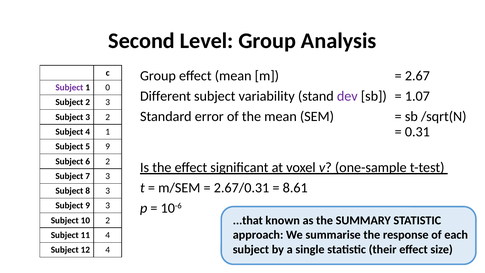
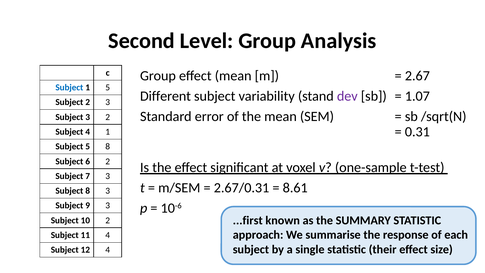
Subject colour: purple -> blue (69, 88)
1 0: 0 -> 5 (108, 88)
5 9: 9 -> 8 (108, 147)
...that: ...that -> ...first (248, 220)
